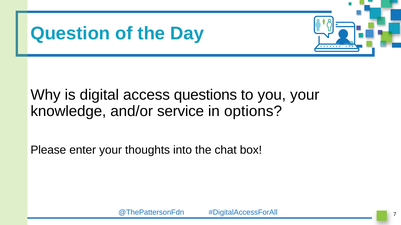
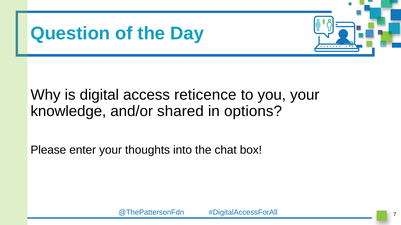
questions: questions -> reticence (205, 95)
service: service -> shared (180, 111)
